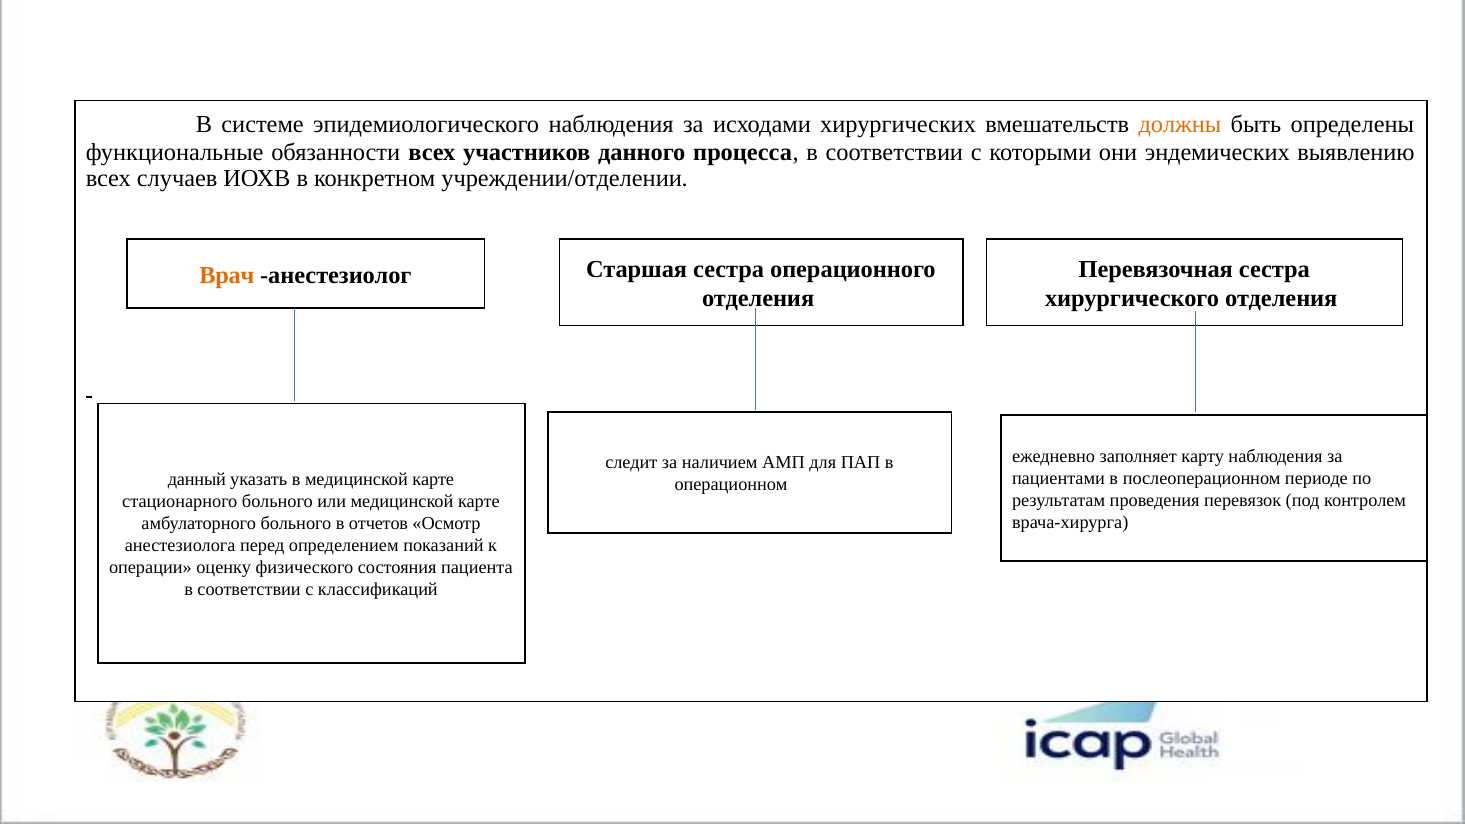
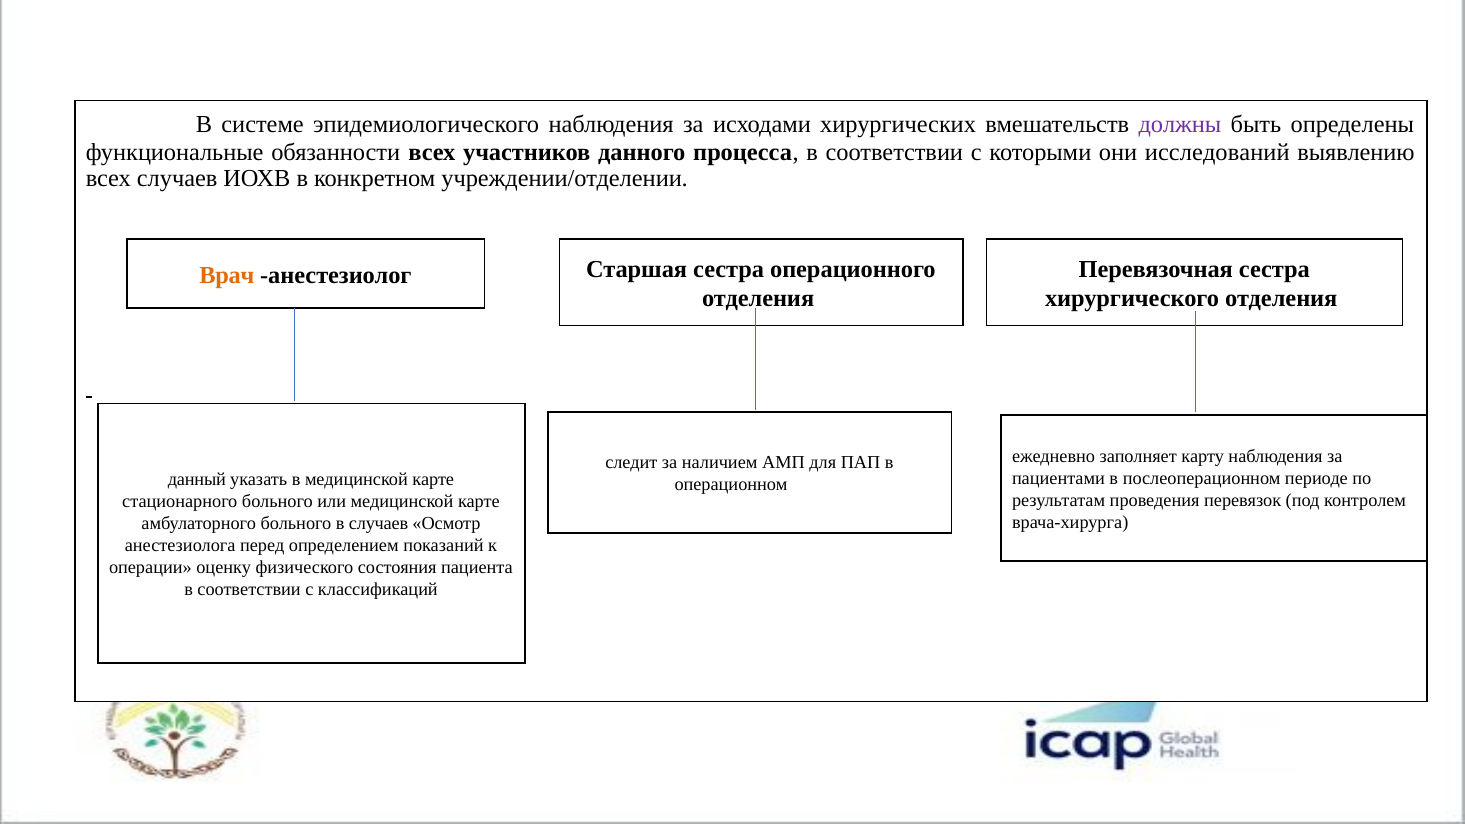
должны colour: orange -> purple (1180, 124)
эндемических: эндемических -> исследований (1217, 152)
в отчетов: отчетов -> случаев (379, 523)
